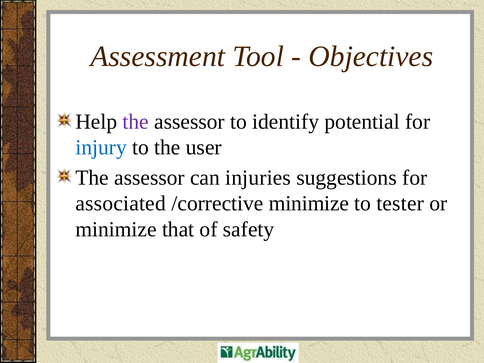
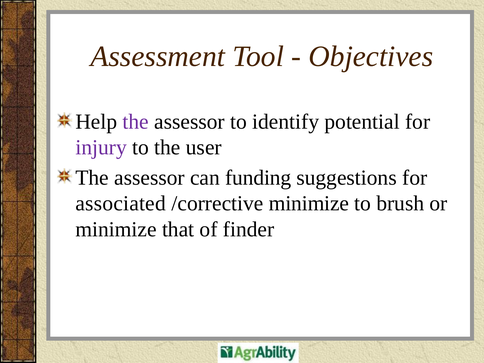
injury colour: blue -> purple (101, 148)
injuries: injuries -> funding (258, 178)
tester: tester -> brush (400, 203)
safety: safety -> finder (249, 229)
